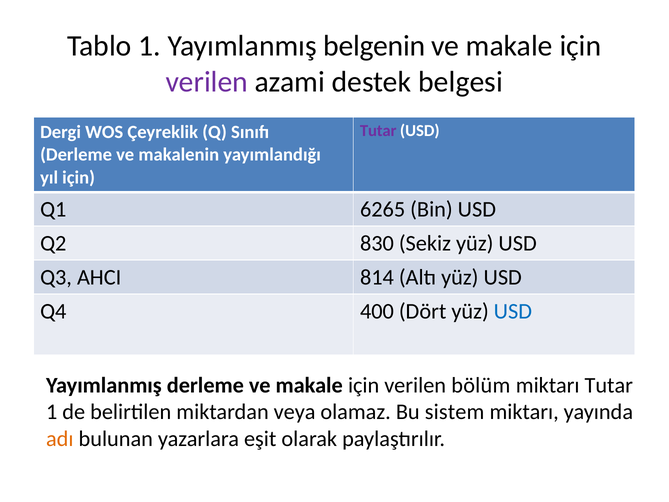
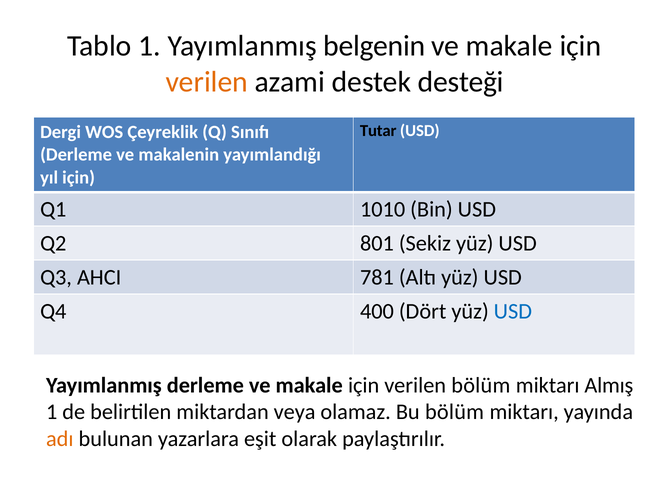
verilen colour: purple -> orange (207, 82)
belgesi: belgesi -> desteği (461, 82)
Tutar colour: purple -> black (378, 131)
6265: 6265 -> 1010 (383, 209)
830: 830 -> 801 (377, 243)
814: 814 -> 781 (377, 277)
miktarı Tutar: Tutar -> Almış (609, 385)
Bu sistem: sistem -> bölüm (455, 412)
